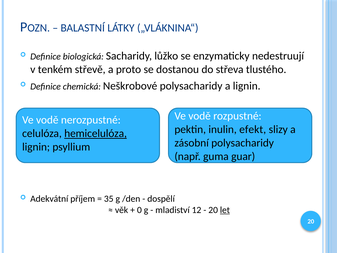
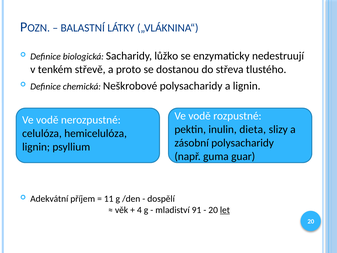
efekt: efekt -> dieta (253, 129)
hemicelulóza underline: present -> none (96, 133)
35: 35 -> 11 (109, 199)
0: 0 -> 4 (139, 210)
12: 12 -> 91 (197, 210)
